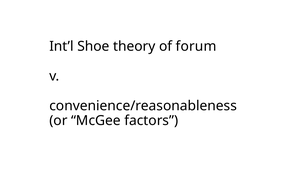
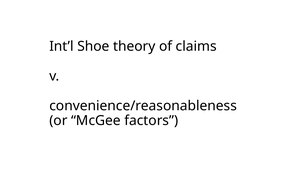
forum: forum -> claims (196, 46)
